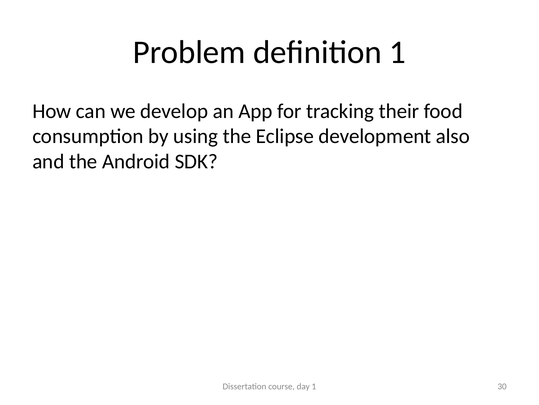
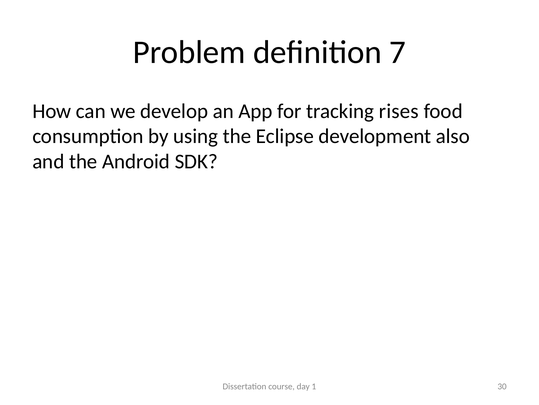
definition 1: 1 -> 7 (398, 52)
their: their -> rises (399, 111)
